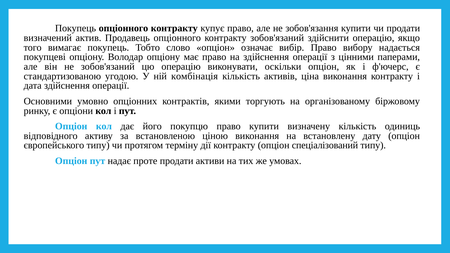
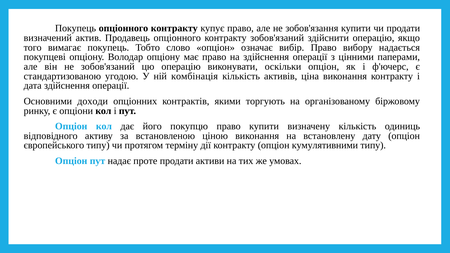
умовно: умовно -> доходи (93, 101)
спеціалізований: спеціалізований -> кумулятивними (325, 145)
